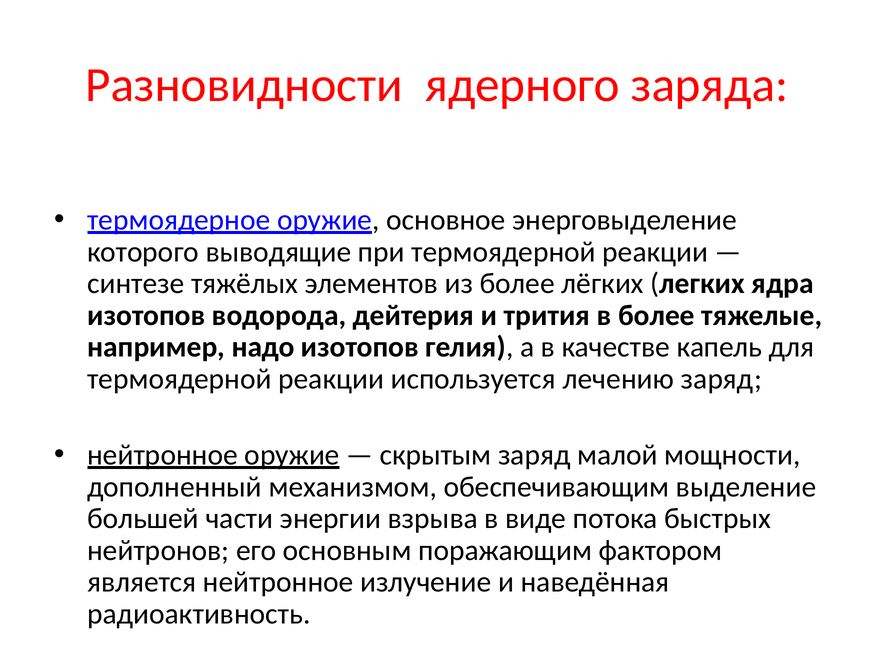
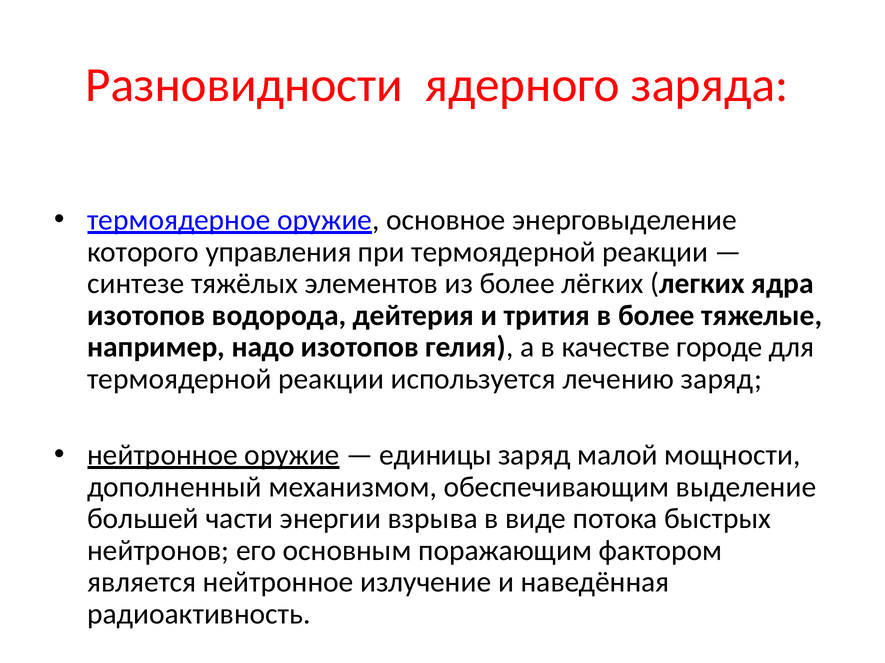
выводящие: выводящие -> управления (279, 252)
капель: капель -> городе (719, 348)
скрытым: скрытым -> единицы (436, 455)
